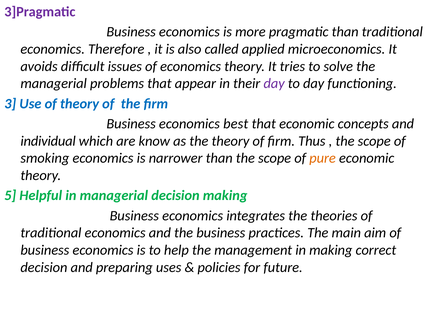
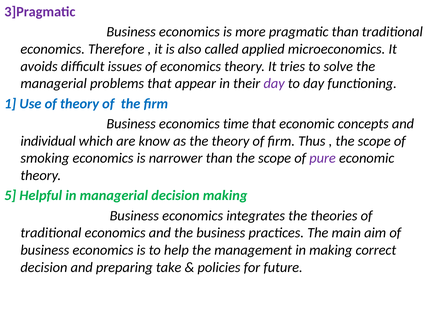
3: 3 -> 1 (10, 103)
best: best -> time (236, 124)
pure colour: orange -> purple (323, 158)
uses: uses -> take (169, 267)
